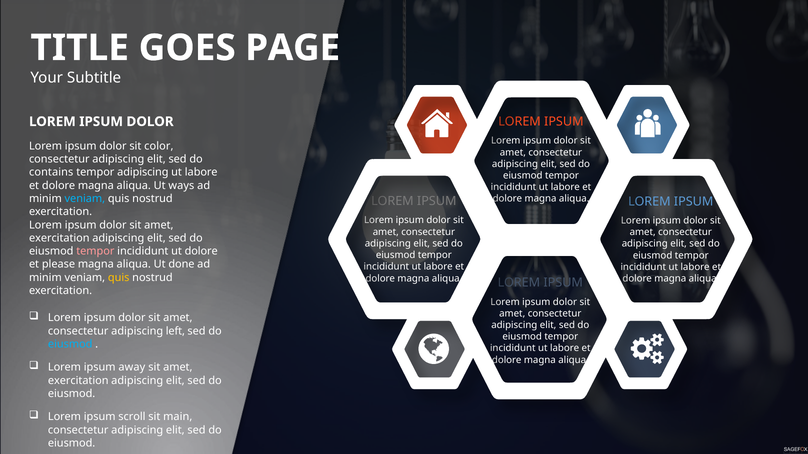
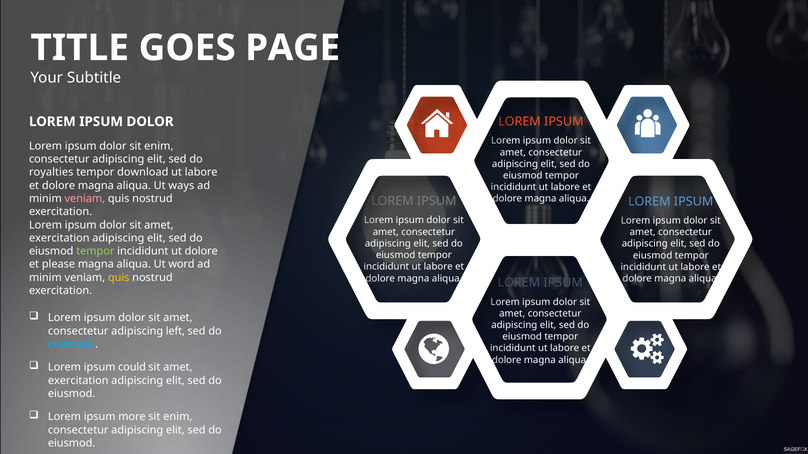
dolor sit color: color -> enim (159, 146)
contains: contains -> royalties (51, 173)
tempor adipiscing: adipiscing -> download (143, 173)
veniam colour: light blue -> pink (85, 199)
tempor colour: pink -> light green (95, 251)
done: done -> word (181, 265)
away: away -> could (132, 368)
scroll: scroll -> more (132, 417)
main: main -> enim (178, 417)
